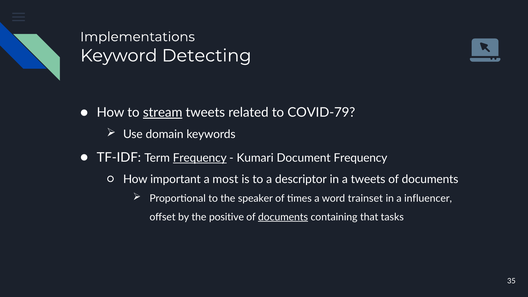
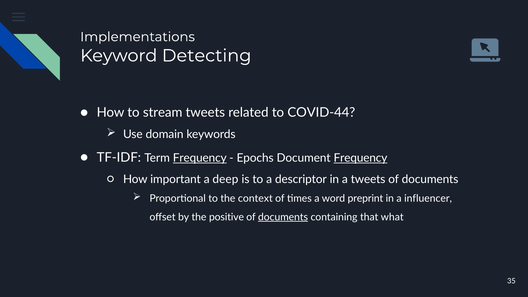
stream underline: present -> none (163, 113)
COVID-79: COVID-79 -> COVID-44 (321, 113)
Kumari: Kumari -> Epochs (255, 158)
Frequency underline: none -> present (360, 158)
most: most -> deep (225, 179)
speaker: speaker -> context (255, 199)
trainset: trainset -> preprint (365, 199)
tasks: tasks -> what (392, 217)
